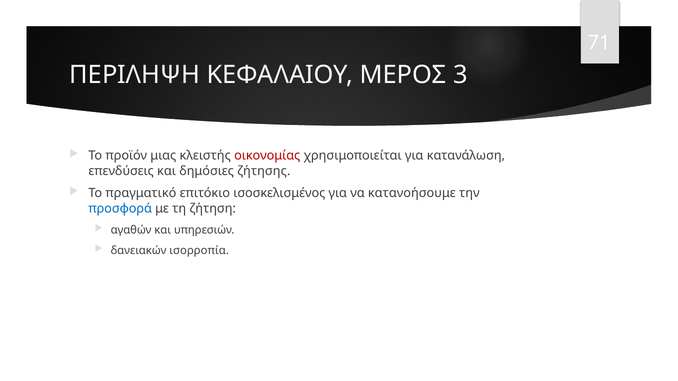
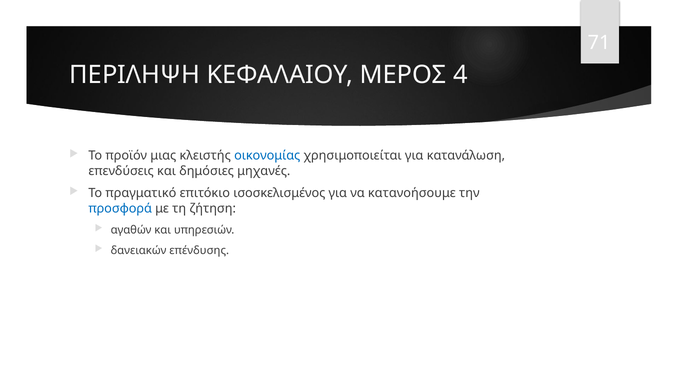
3: 3 -> 4 (460, 75)
οικονομίας colour: red -> blue (267, 156)
ζήτησης: ζήτησης -> μηχανές (264, 171)
ισορροπία: ισορροπία -> επένδυσης (199, 251)
